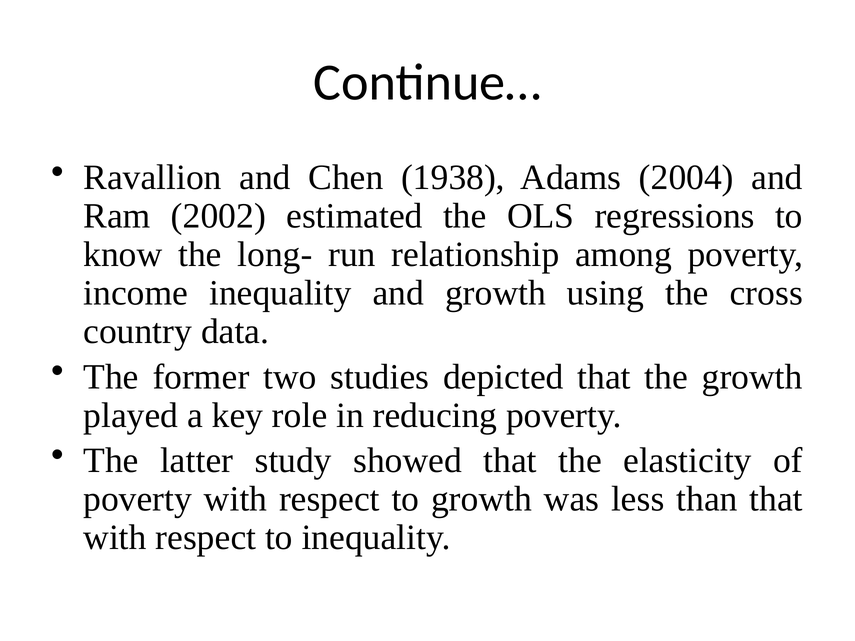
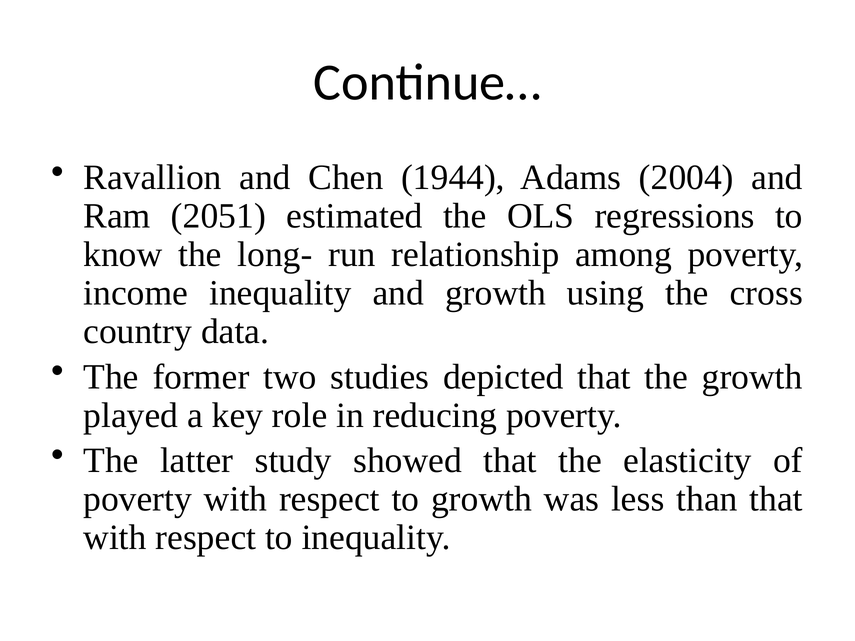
1938: 1938 -> 1944 (453, 178)
2002: 2002 -> 2051 (218, 216)
